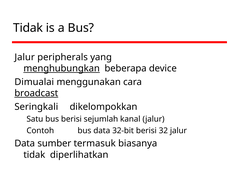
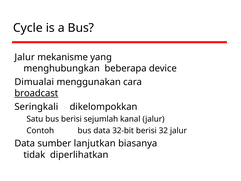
Tidak: Tidak -> Cycle (28, 28)
peripherals: peripherals -> mekanisme (63, 57)
menghubungkan underline: present -> none (62, 68)
termasuk: termasuk -> lanjutkan (95, 143)
